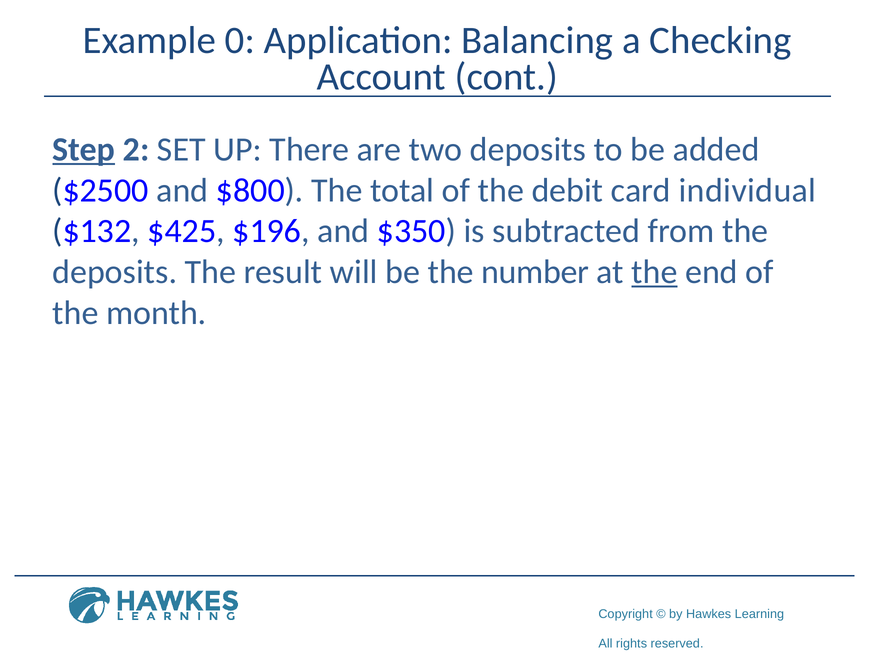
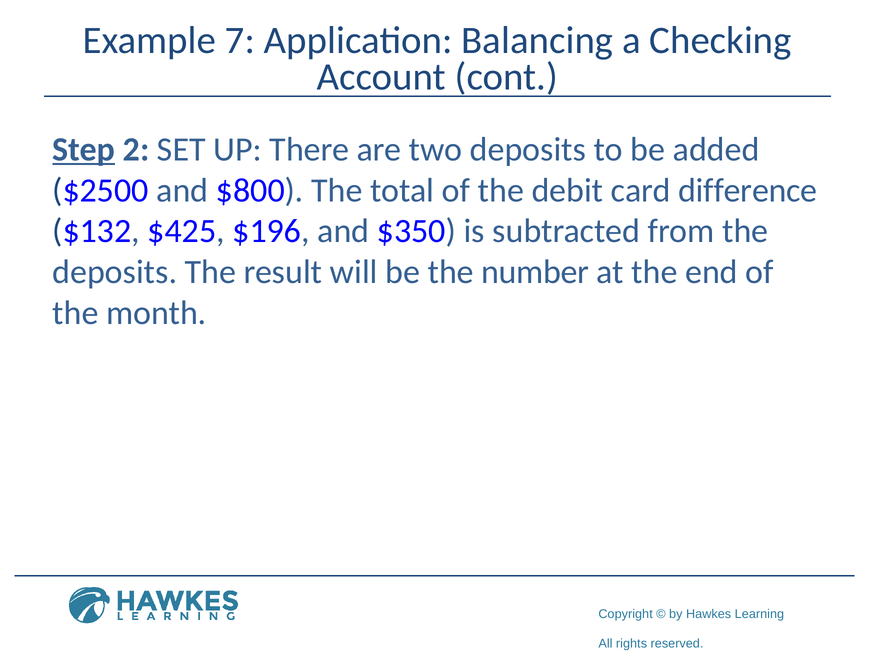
0: 0 -> 7 (240, 41)
individual: individual -> difference (748, 190)
the underline: present -> none (654, 272)
